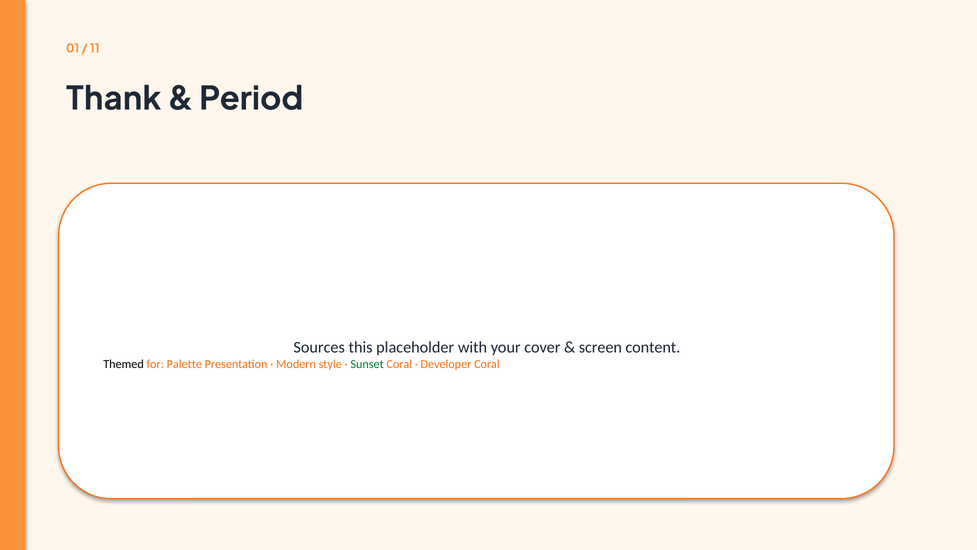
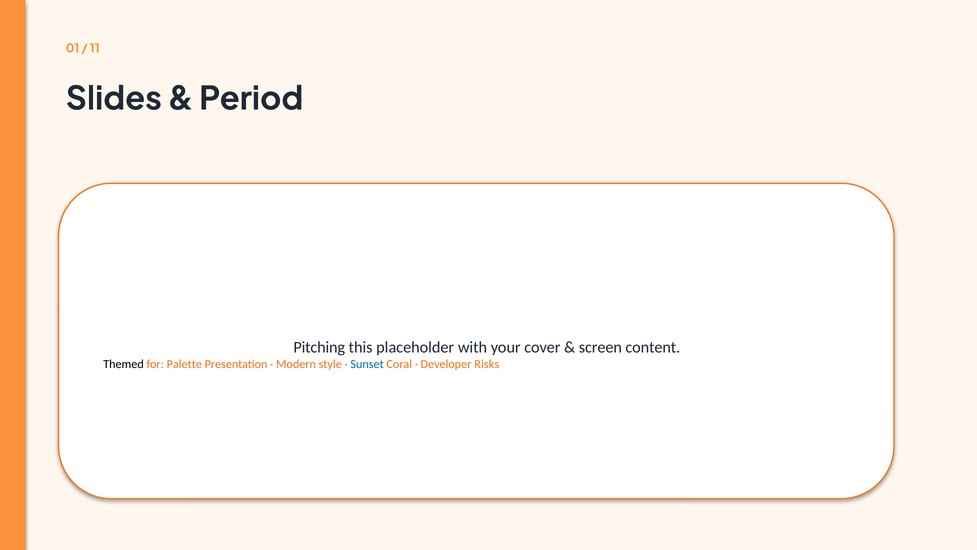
Thank: Thank -> Slides (114, 99)
Sources: Sources -> Pitching (319, 347)
Sunset colour: green -> blue (367, 364)
Developer Coral: Coral -> Risks (487, 364)
